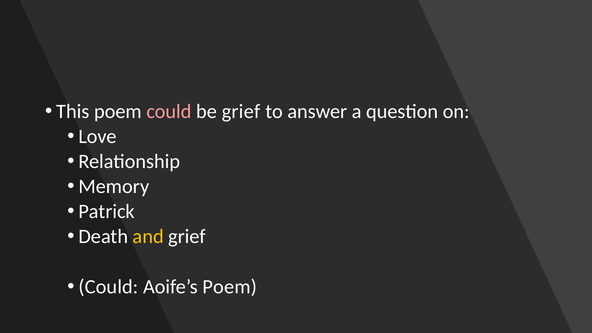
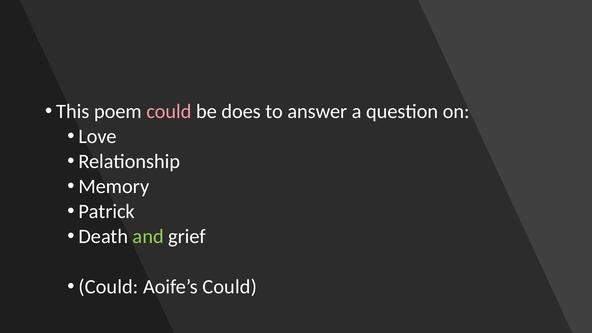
be grief: grief -> does (241, 111)
and colour: yellow -> light green (148, 237)
Aoife’s Poem: Poem -> Could (230, 287)
